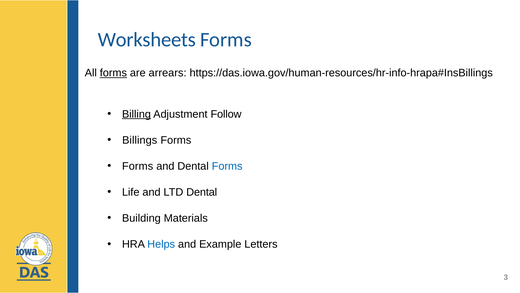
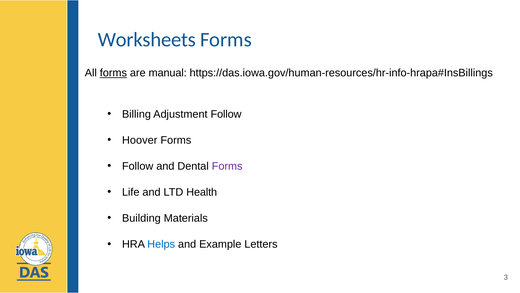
arrears: arrears -> manual (168, 73)
Billing underline: present -> none (136, 114)
Billings: Billings -> Hoover (140, 140)
Forms: Forms -> Follow (138, 166)
Forms colour: blue -> purple (227, 166)
LTD Dental: Dental -> Health (202, 192)
